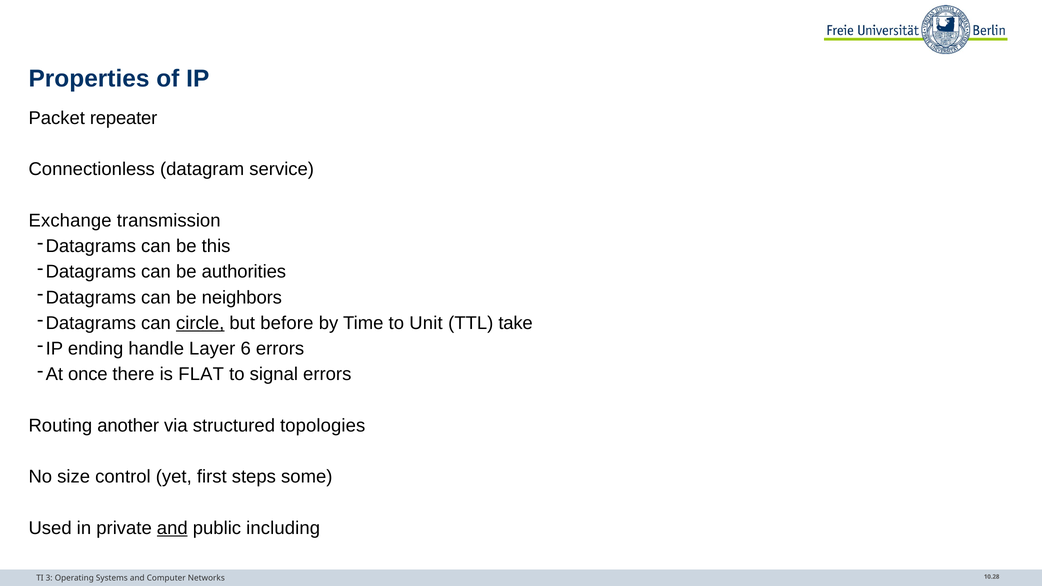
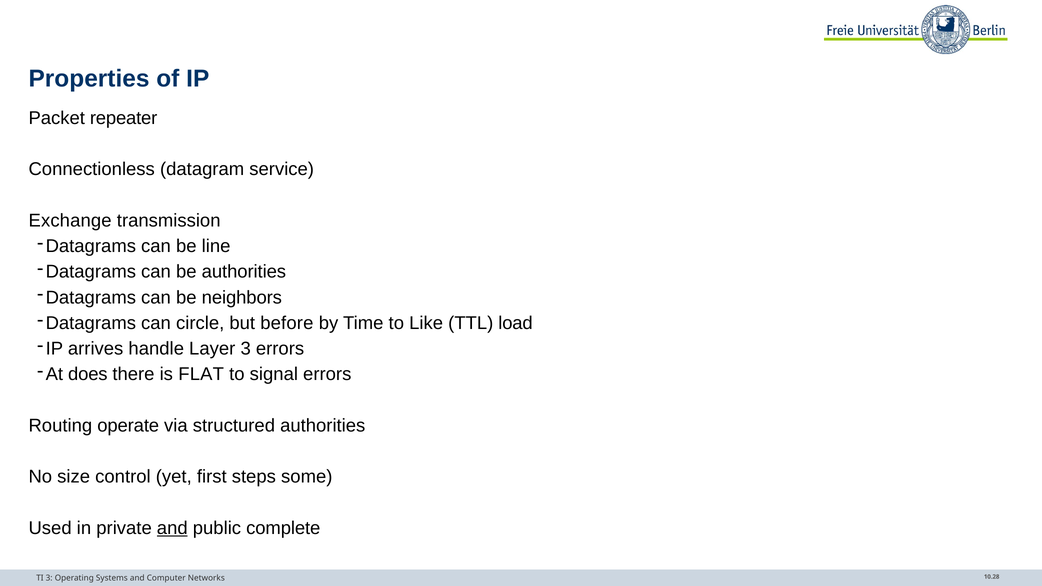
this: this -> line (216, 246)
circle underline: present -> none (200, 323)
Unit: Unit -> Like (426, 323)
take: take -> load (516, 323)
ending: ending -> arrives (96, 349)
Layer 6: 6 -> 3 (246, 349)
once: once -> does (88, 374)
another: another -> operate (128, 426)
structured topologies: topologies -> authorities (323, 426)
including: including -> complete (283, 528)
